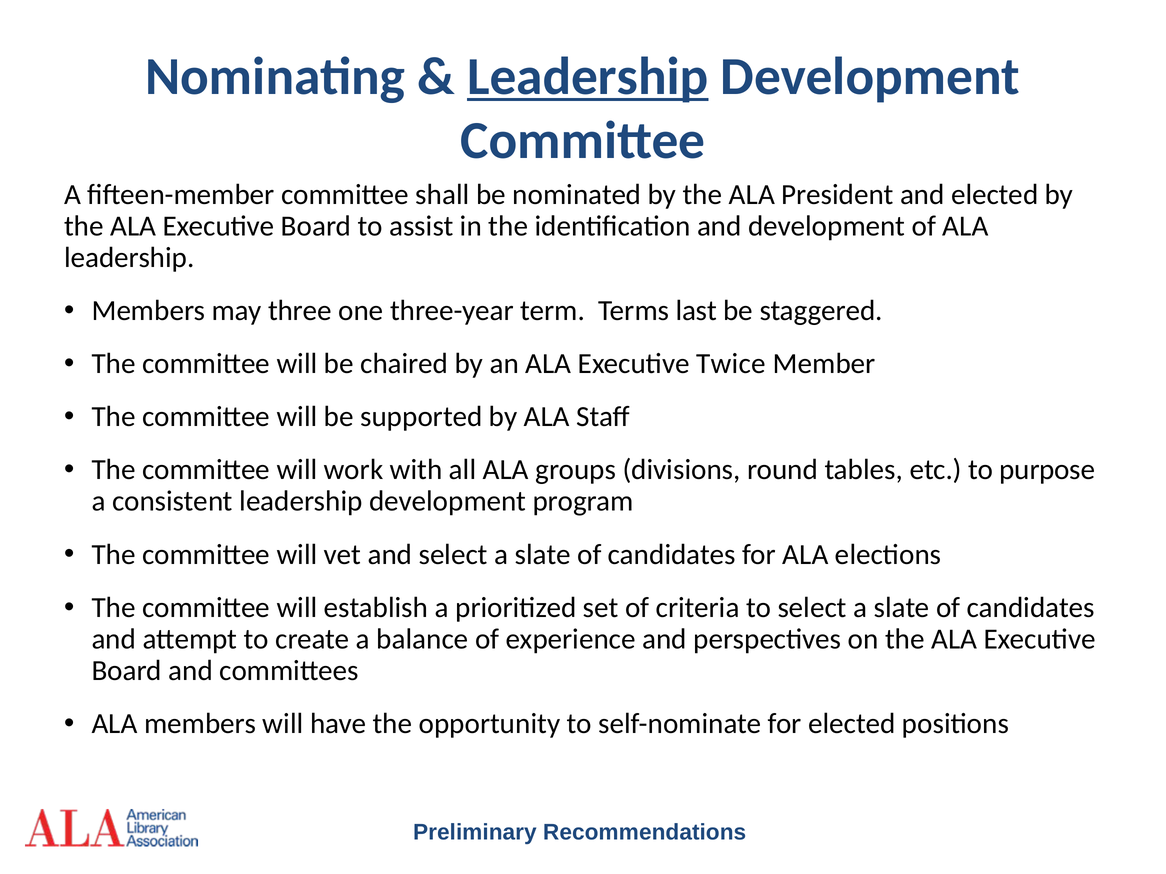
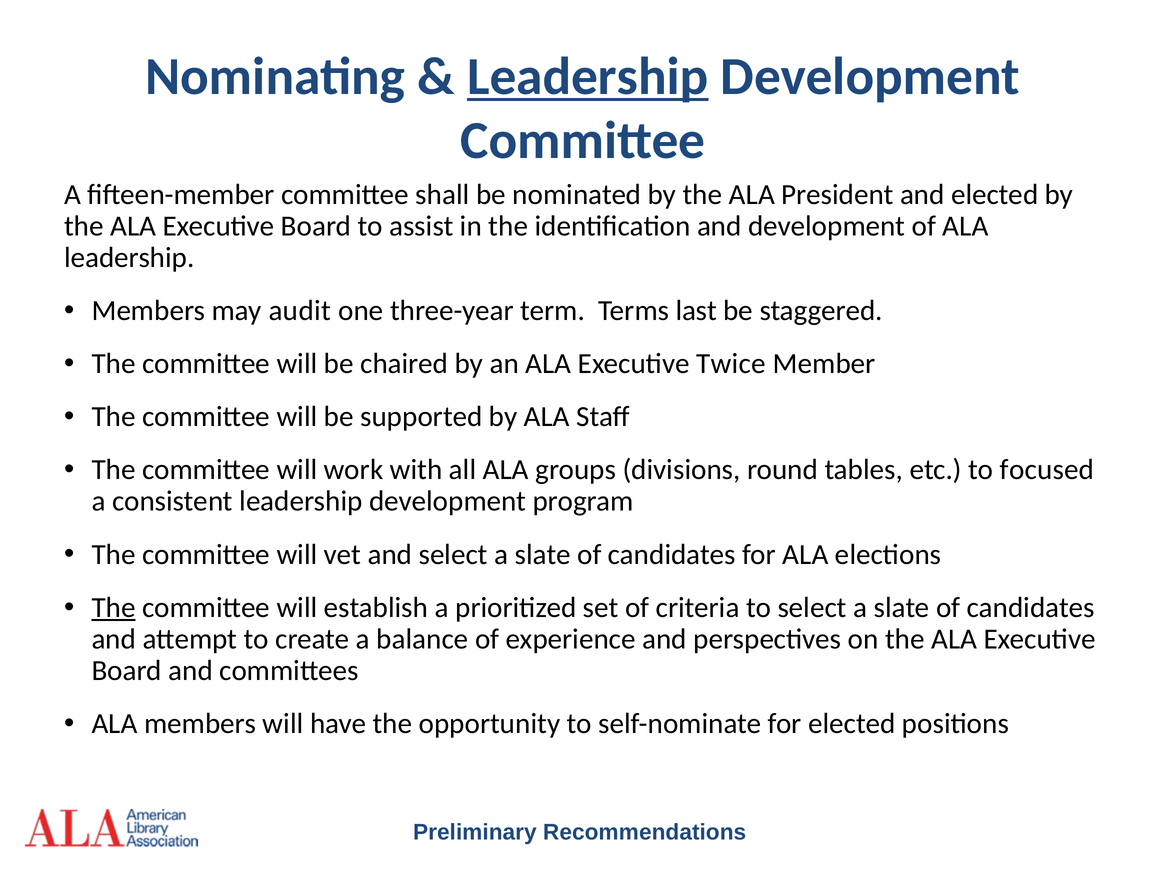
three: three -> audit (300, 311)
purpose: purpose -> focused (1047, 470)
The underline: none -> present (114, 608)
